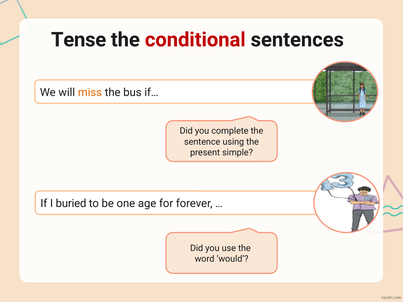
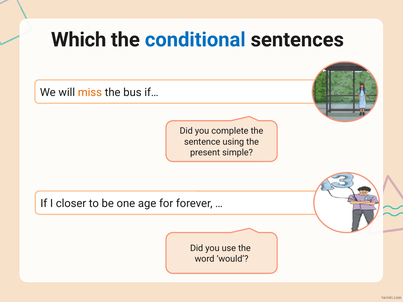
Tense: Tense -> Which (79, 40)
conditional colour: red -> blue (195, 40)
buried: buried -> closer (71, 204)
